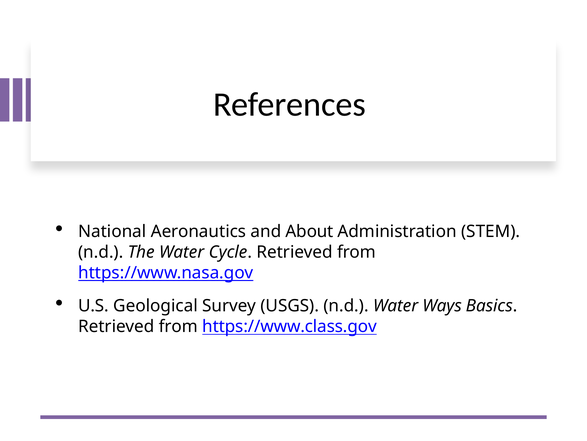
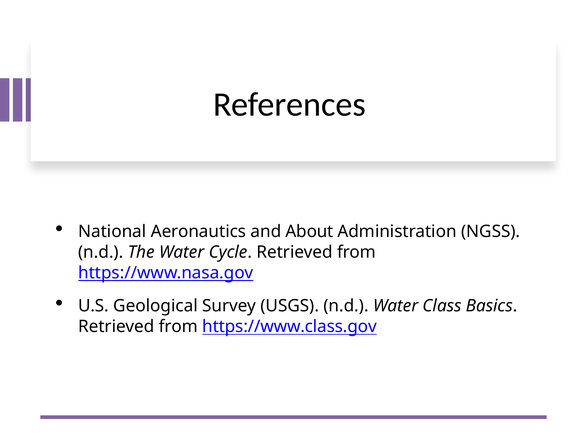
STEM: STEM -> NGSS (491, 231)
Ways: Ways -> Class (442, 305)
